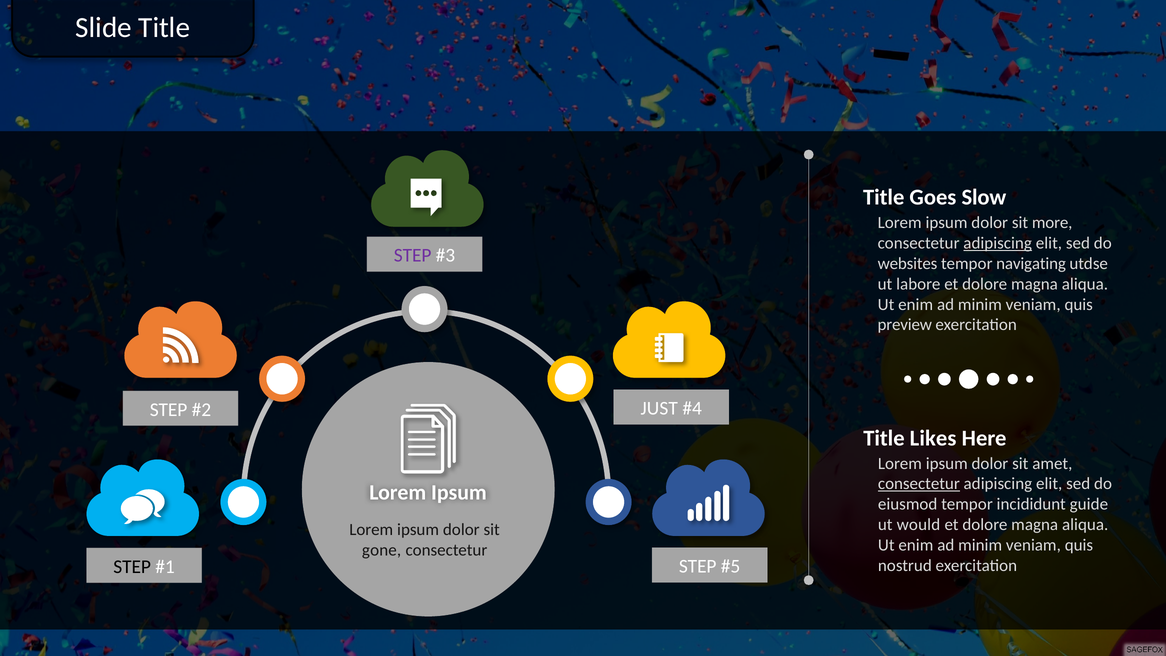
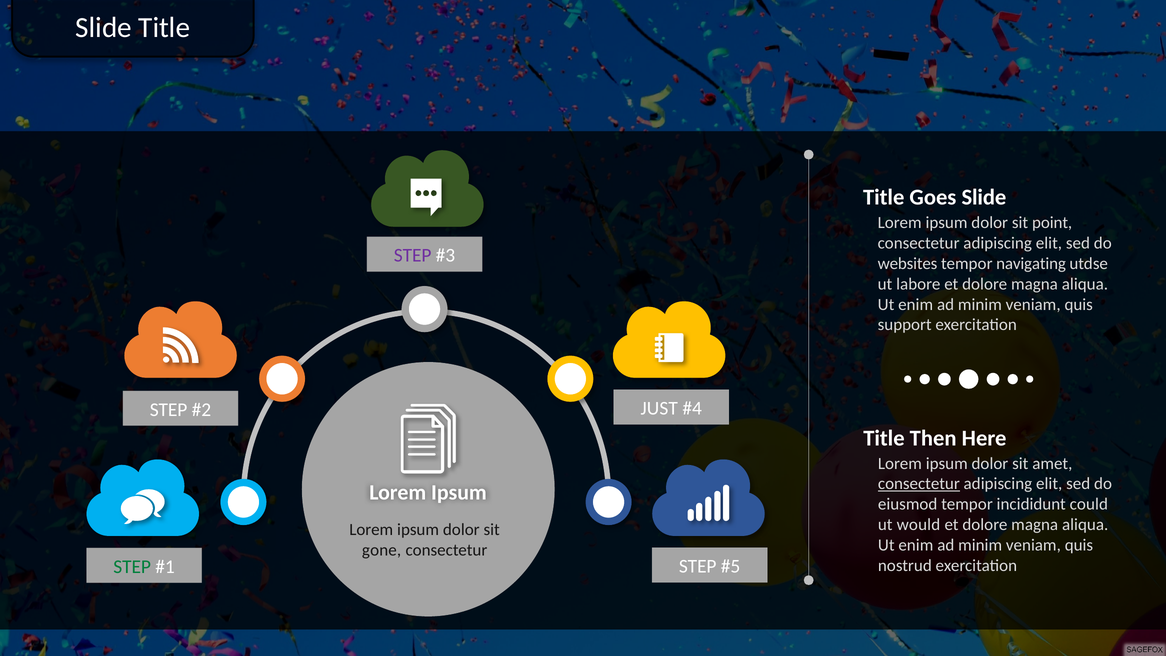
Goes Slow: Slow -> Slide (984, 198)
more: more -> point (1052, 223)
adipiscing underline: present -> none (998, 243)
preview: preview -> support (905, 325)
Likes: Likes -> Then (933, 438)
guide: guide -> could (1089, 504)
STEP colour: black -> green (132, 567)
